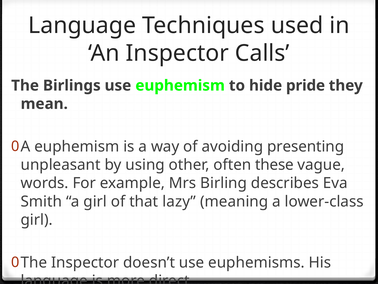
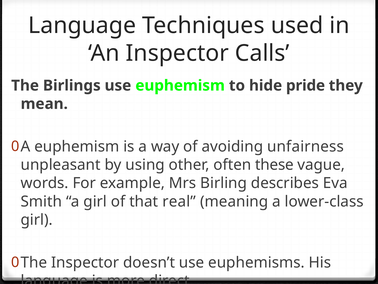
presenting: presenting -> unfairness (305, 146)
lazy: lazy -> real (179, 201)
